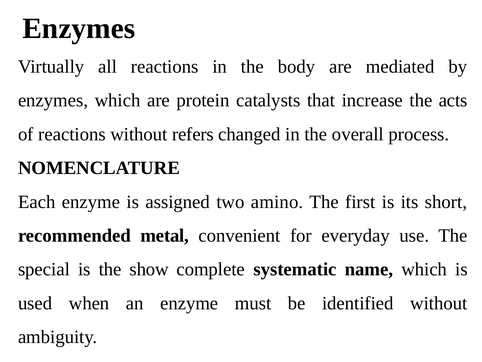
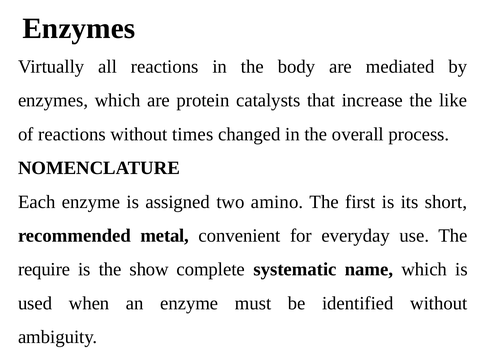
acts: acts -> like (453, 100)
refers: refers -> times (193, 134)
special: special -> require (44, 269)
